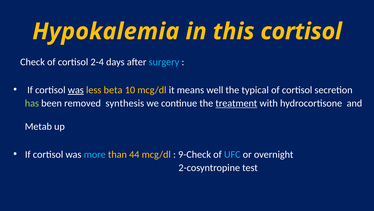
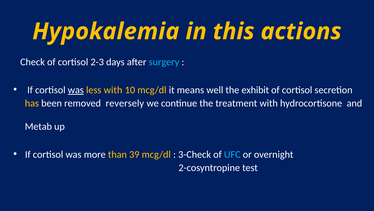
this cortisol: cortisol -> actions (301, 31)
2-4: 2-4 -> 2-3 (97, 62)
less beta: beta -> with (113, 90)
typical: typical -> exhibit (255, 90)
has colour: light green -> yellow (32, 103)
synthesis: synthesis -> reversely (125, 103)
treatment underline: present -> none (236, 103)
more colour: light blue -> white (95, 154)
44: 44 -> 39 (134, 154)
9-Check: 9-Check -> 3-Check (195, 154)
